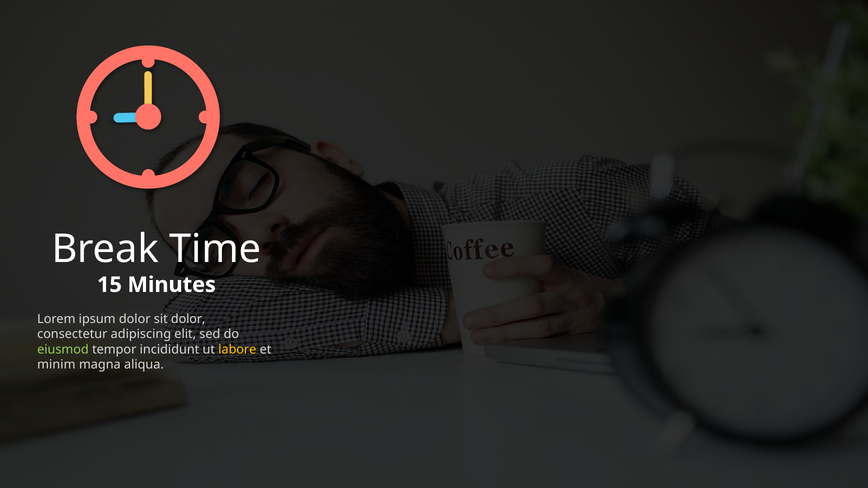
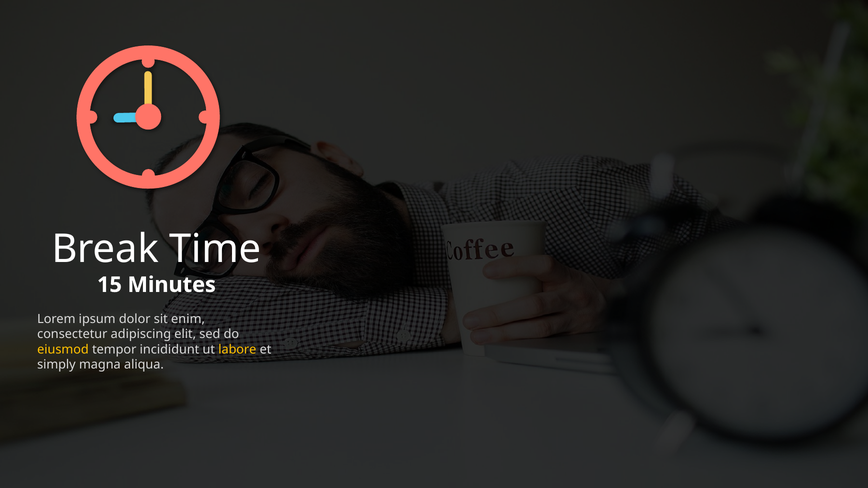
sit dolor: dolor -> enim (188, 319)
eiusmod colour: light green -> yellow (63, 350)
minim: minim -> simply (56, 365)
